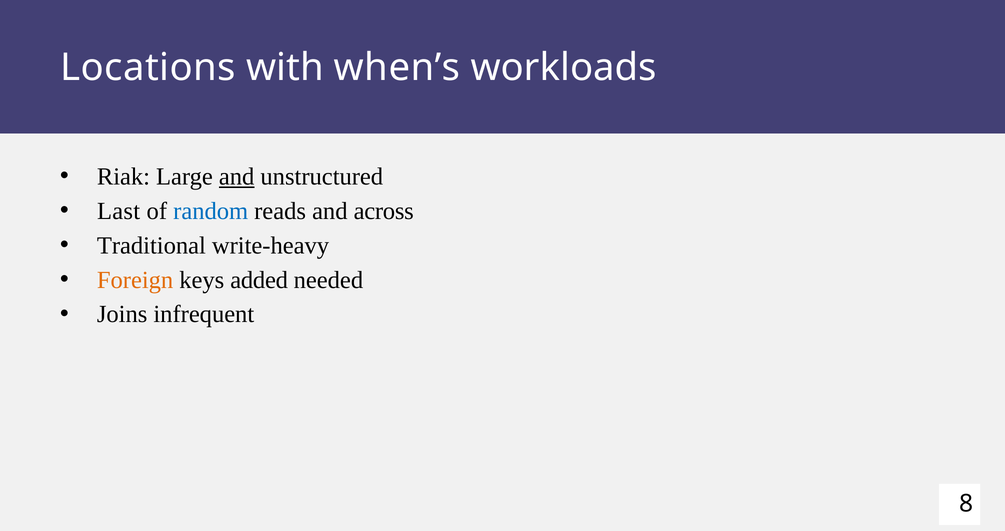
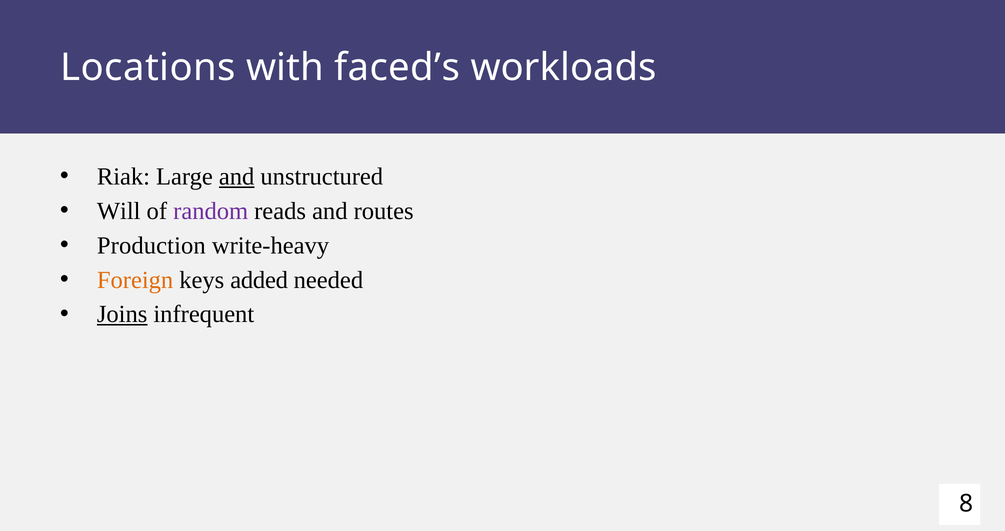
when’s: when’s -> faced’s (397, 67)
Last: Last -> Will (119, 211)
random colour: blue -> purple (211, 211)
across: across -> routes (384, 211)
Traditional: Traditional -> Production (151, 245)
Joins underline: none -> present (122, 314)
